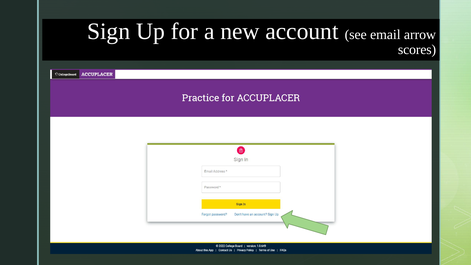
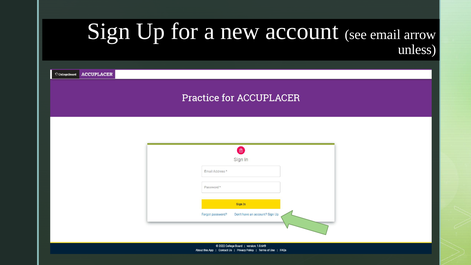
scores: scores -> unless (417, 50)
